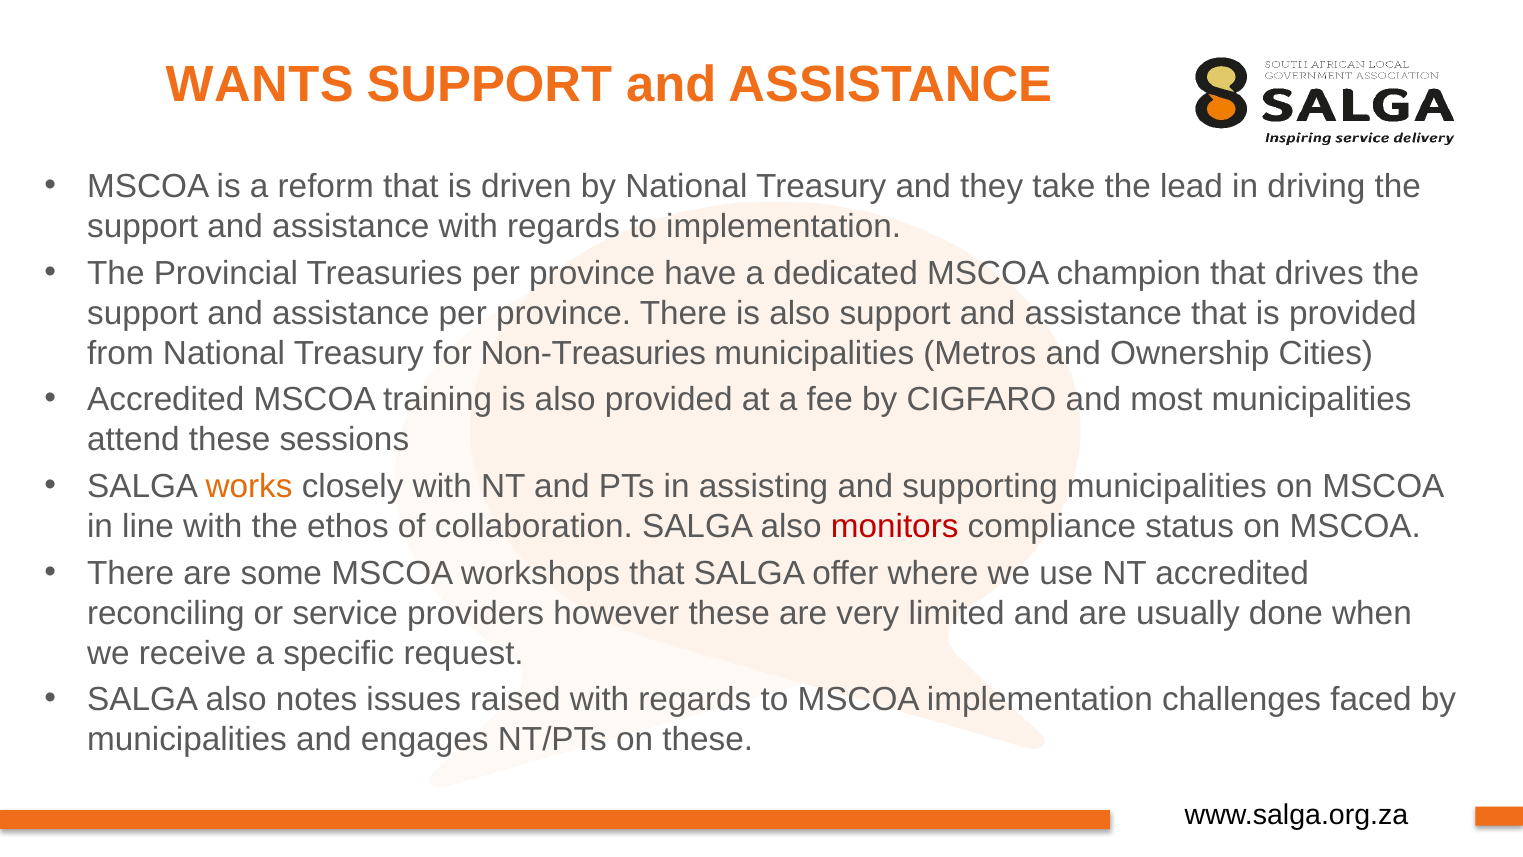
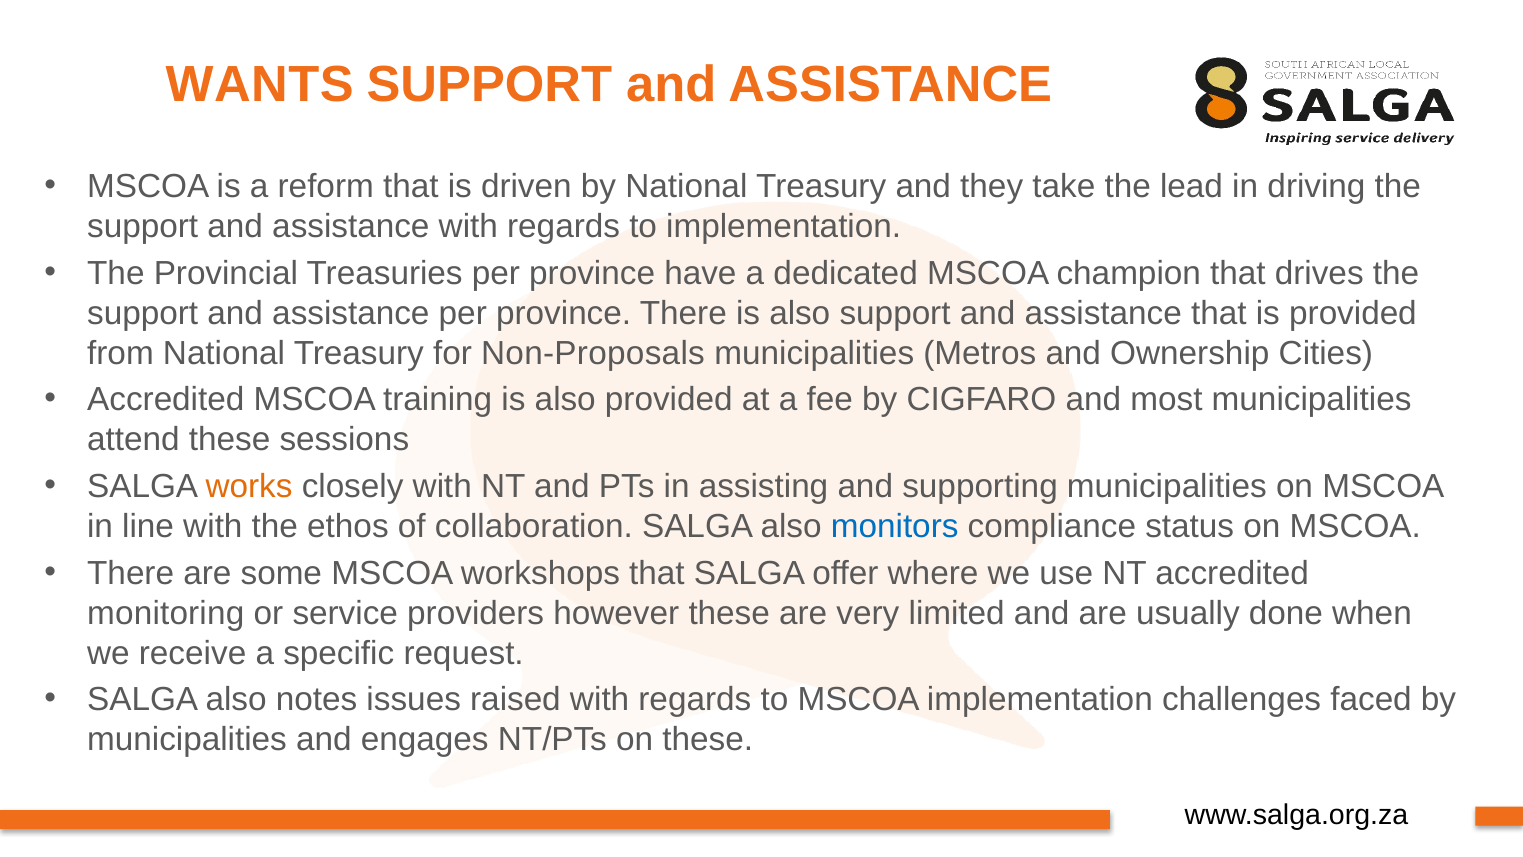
Non-Treasuries: Non-Treasuries -> Non-Proposals (593, 353)
monitors colour: red -> blue (895, 526)
reconciling: reconciling -> monitoring (166, 613)
